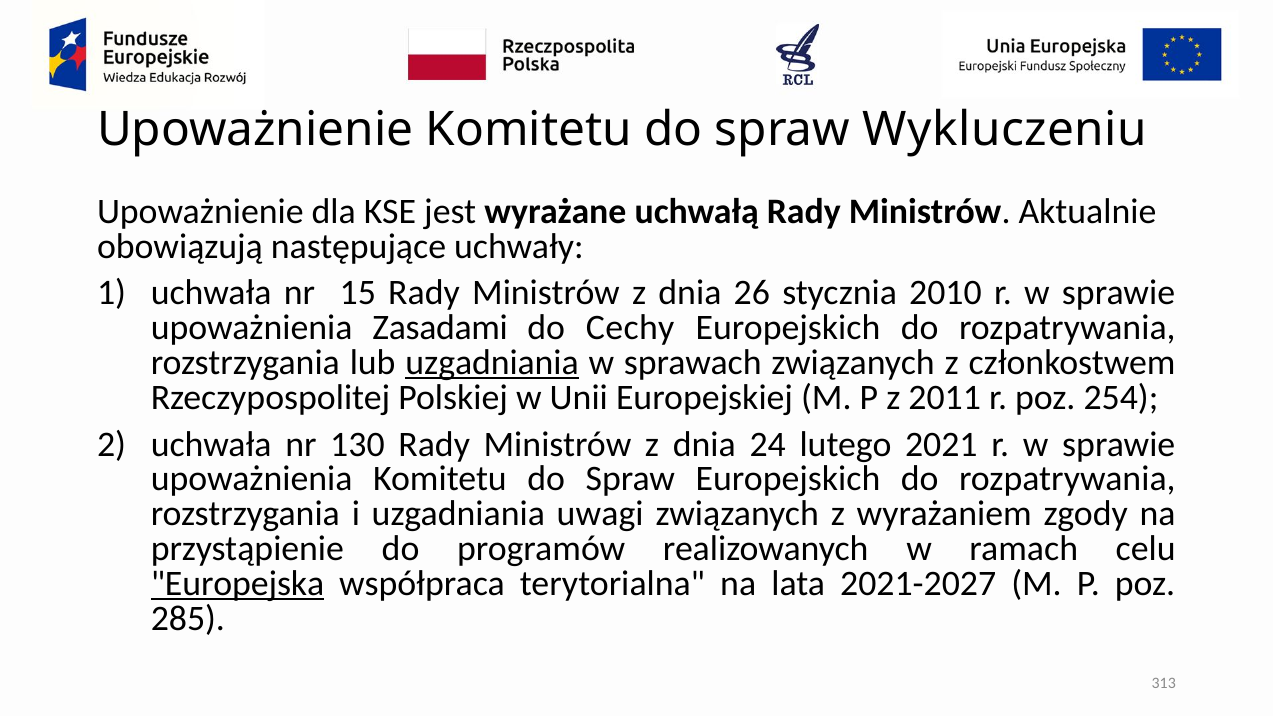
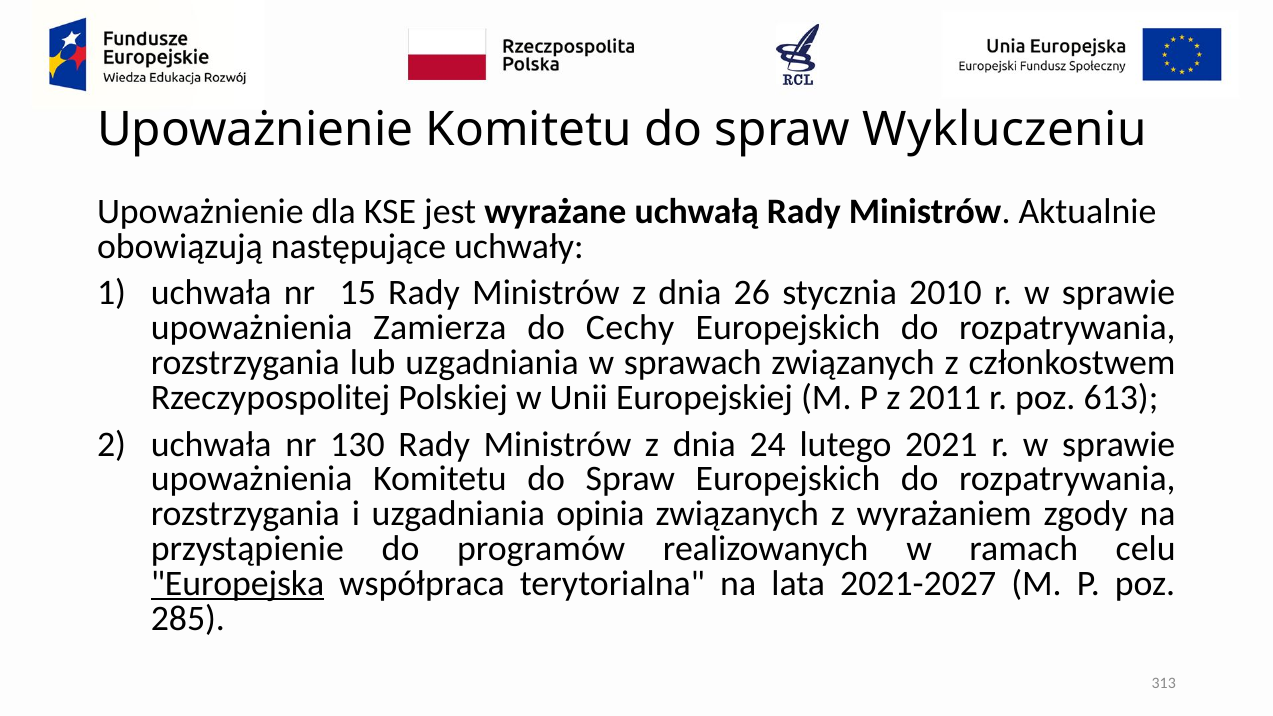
Zasadami: Zasadami -> Zamierza (440, 328)
uzgadniania underline: present -> none (492, 363)
254: 254 -> 613 (1121, 398)
uwagi: uwagi -> opinia (600, 514)
